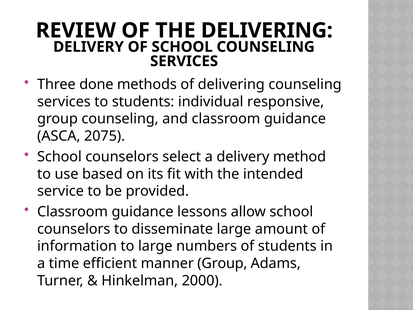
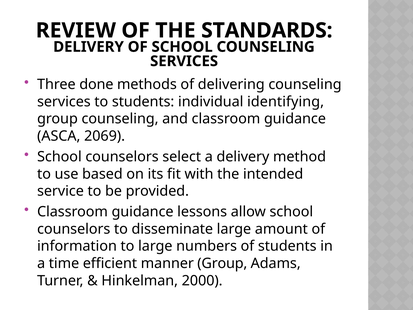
THE DELIVERING: DELIVERING -> STANDARDS (267, 30)
responsive: responsive -> identifying (286, 102)
2075: 2075 -> 2069 (105, 136)
